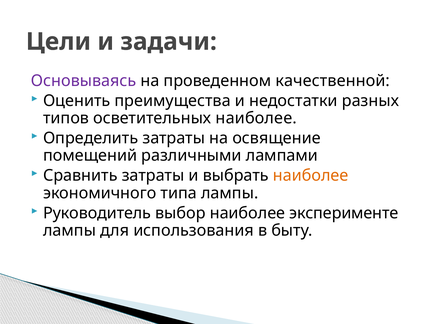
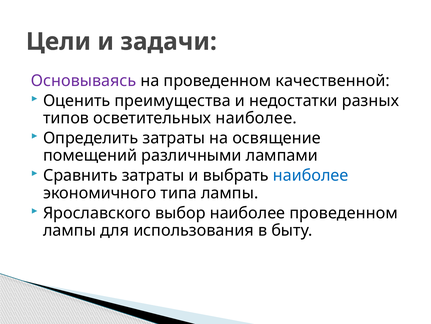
наиболее colour: orange -> blue (311, 175)
Руководитель: Руководитель -> Ярославского (97, 213)
наиболее эксперименте: эксперименте -> проведенном (344, 213)
